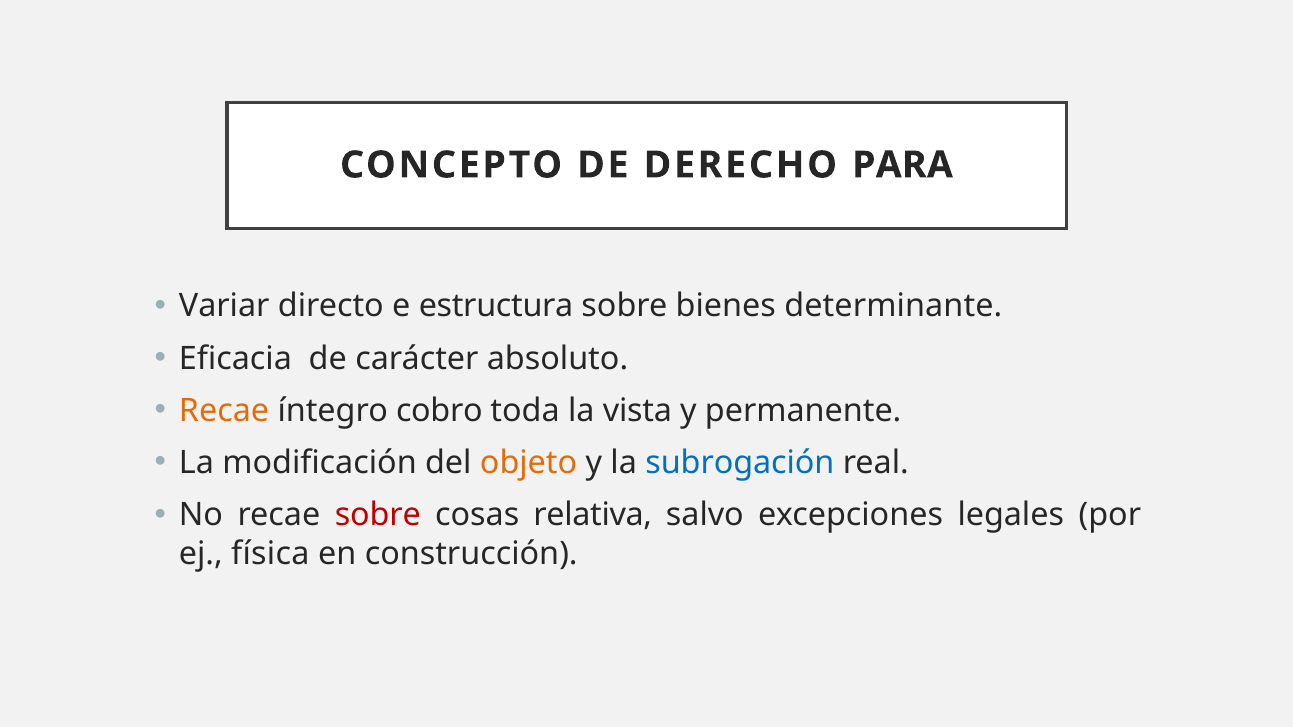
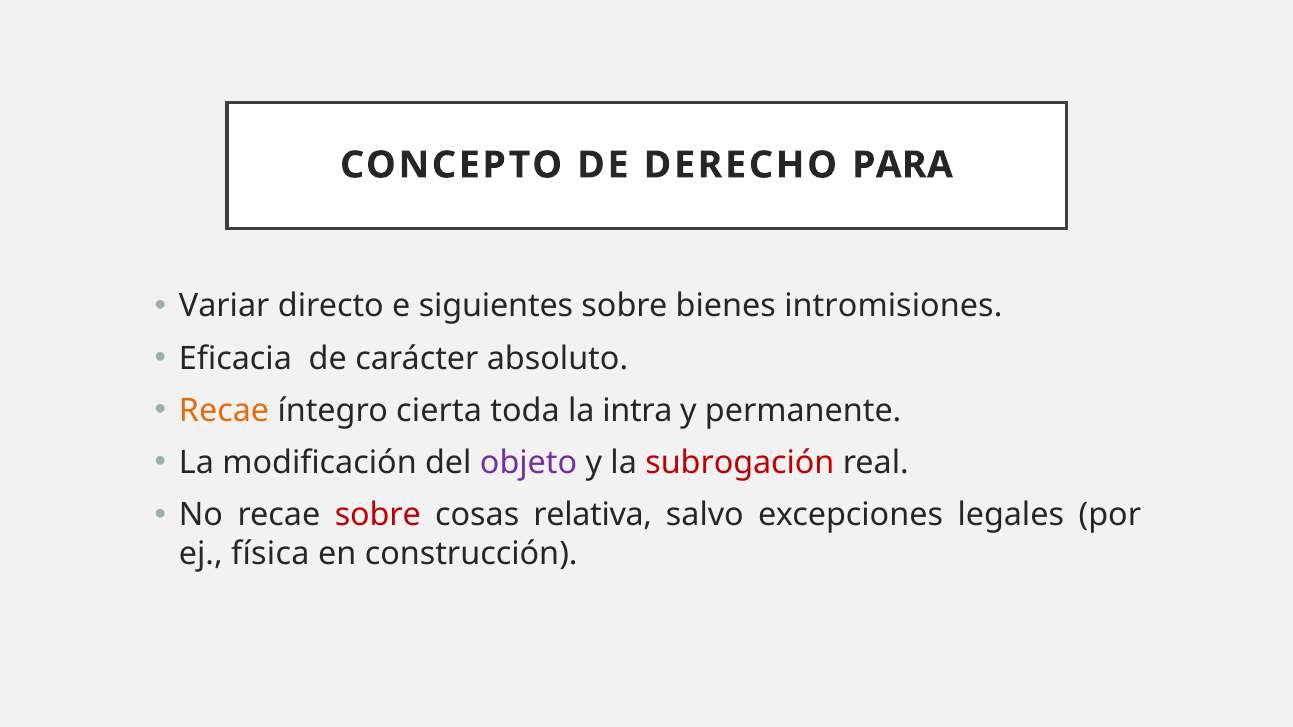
estructura: estructura -> siguientes (496, 306)
determinante: determinante -> intromisiones (893, 306)
cobro: cobro -> cierta (439, 411)
vista: vista -> intra (637, 411)
objeto colour: orange -> purple (529, 463)
subrogación colour: blue -> red (740, 463)
